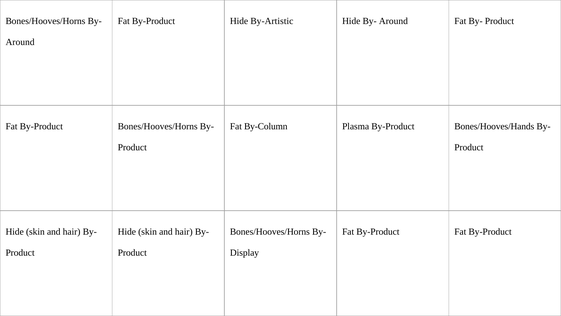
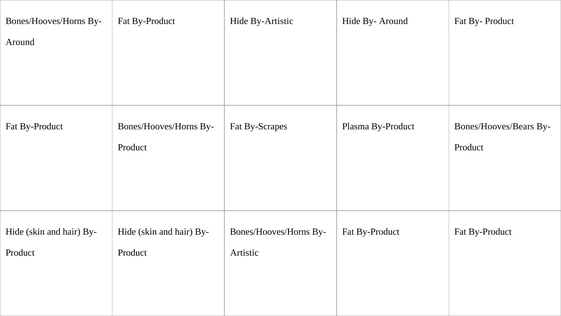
By-Column: By-Column -> By-Scrapes (266, 126)
Bones/Hooves/Hands: Bones/Hooves/Hands -> Bones/Hooves/Bears (494, 126)
Display: Display -> Artistic (244, 252)
